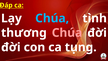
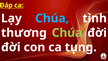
Chúa colour: pink -> light green (67, 33)
